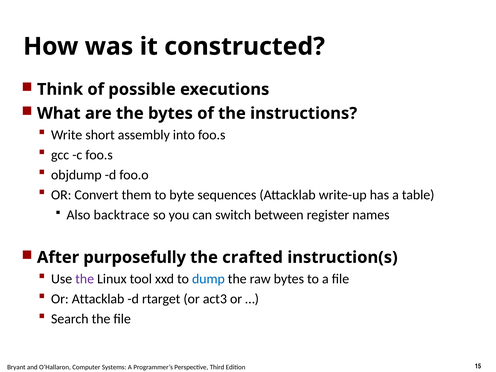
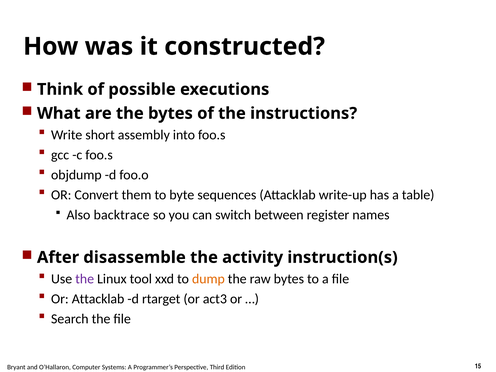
purposefully: purposefully -> disassemble (135, 257)
crafted: crafted -> activity (253, 257)
dump colour: blue -> orange (208, 279)
